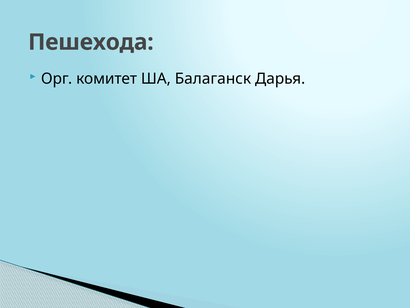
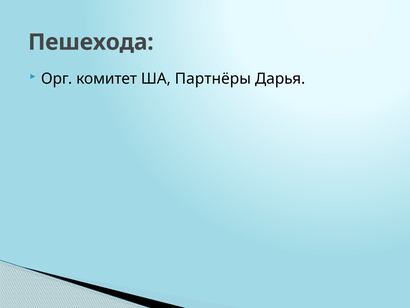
Балаганск: Балаганск -> Партнёры (213, 79)
